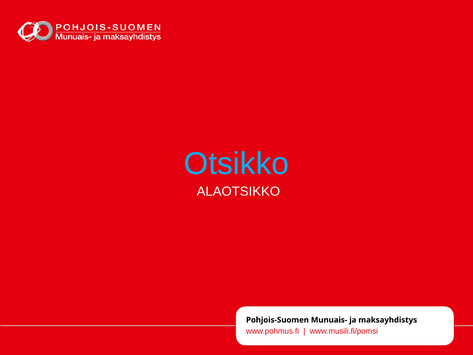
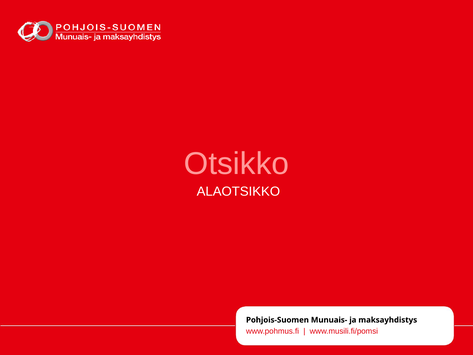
Otsikko colour: light blue -> pink (236, 164)
